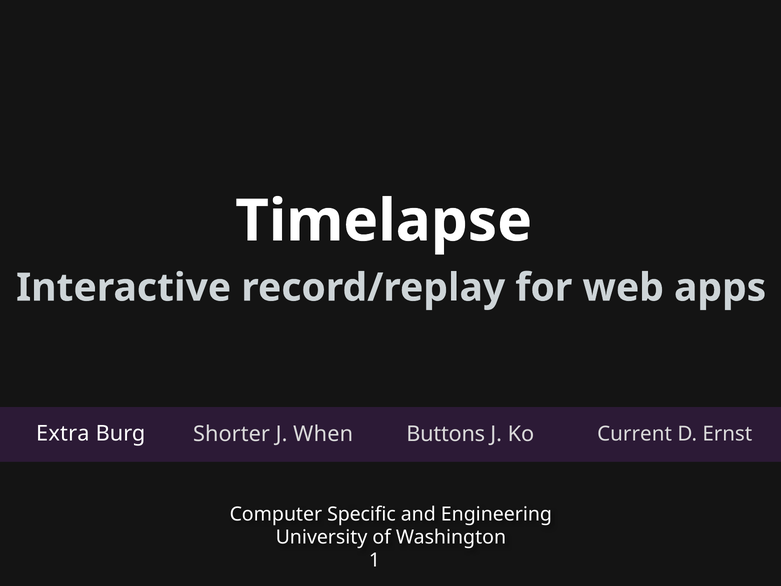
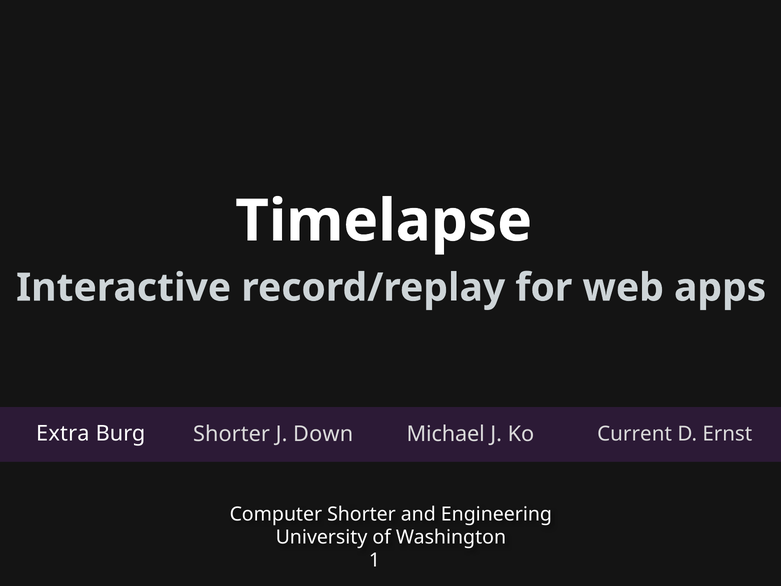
Buttons: Buttons -> Michael (446, 434)
When: When -> Down (323, 434)
Computer Specific: Specific -> Shorter (361, 514)
